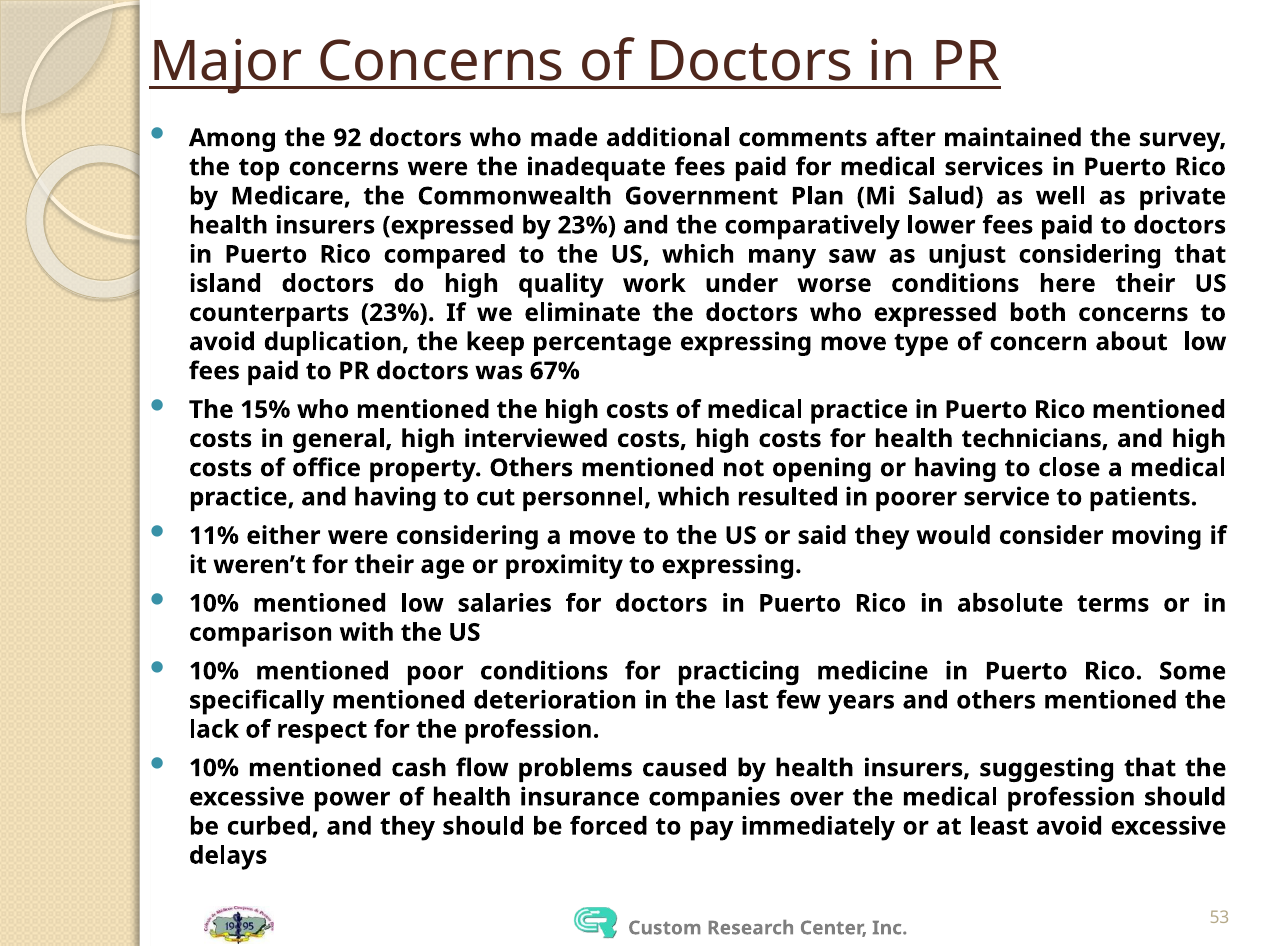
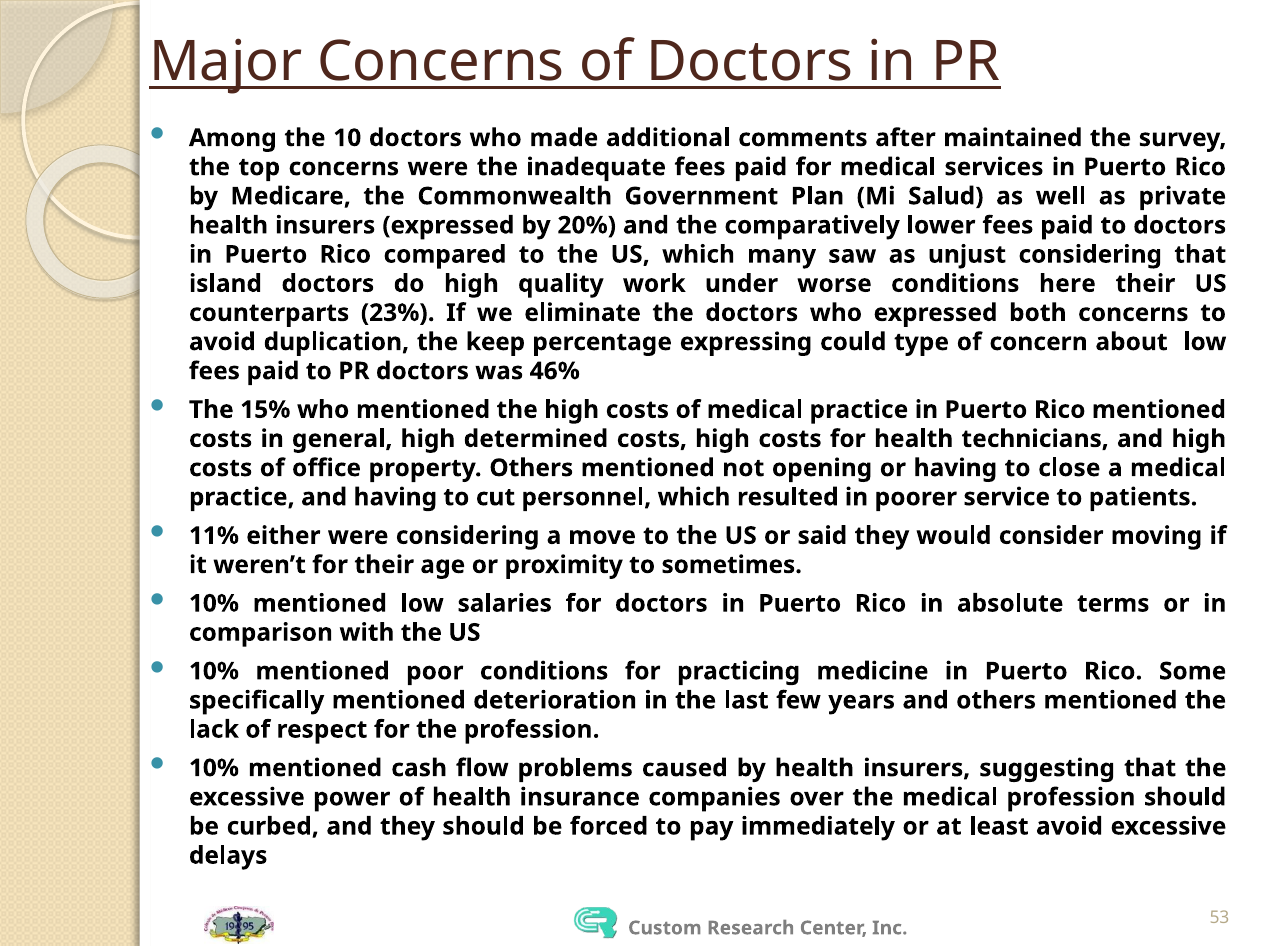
92: 92 -> 10 (347, 138)
by 23%: 23% -> 20% (587, 225)
expressing move: move -> could (853, 342)
67%: 67% -> 46% (555, 371)
interviewed: interviewed -> determined (536, 439)
to expressing: expressing -> sometimes (732, 565)
